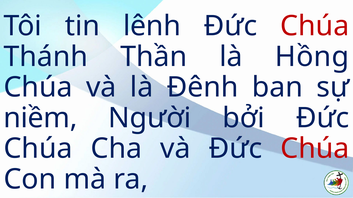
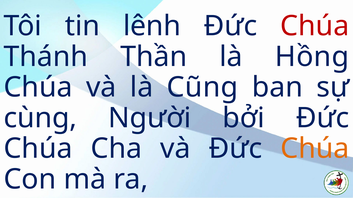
Đênh: Đênh -> Cũng (202, 88)
niềm: niềm -> cùng (40, 118)
Chúa colour: red -> orange (315, 149)
